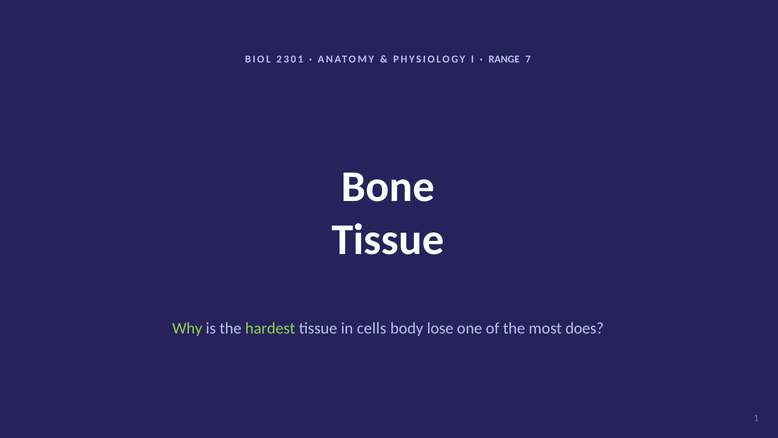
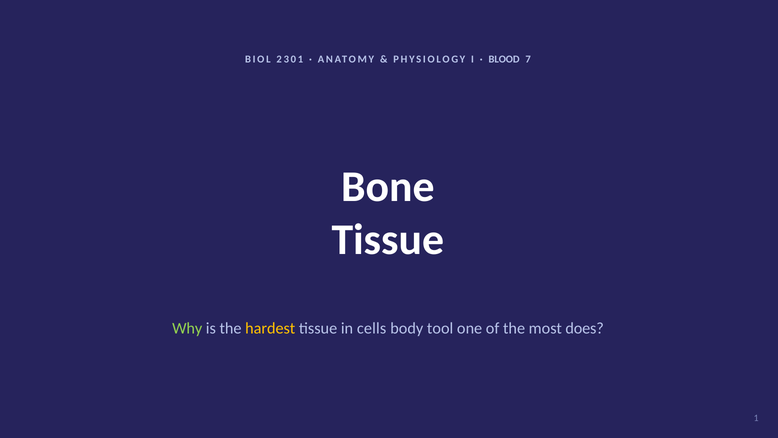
RANGE: RANGE -> BLOOD (504, 59)
hardest colour: light green -> yellow (270, 328)
lose: lose -> tool (440, 328)
